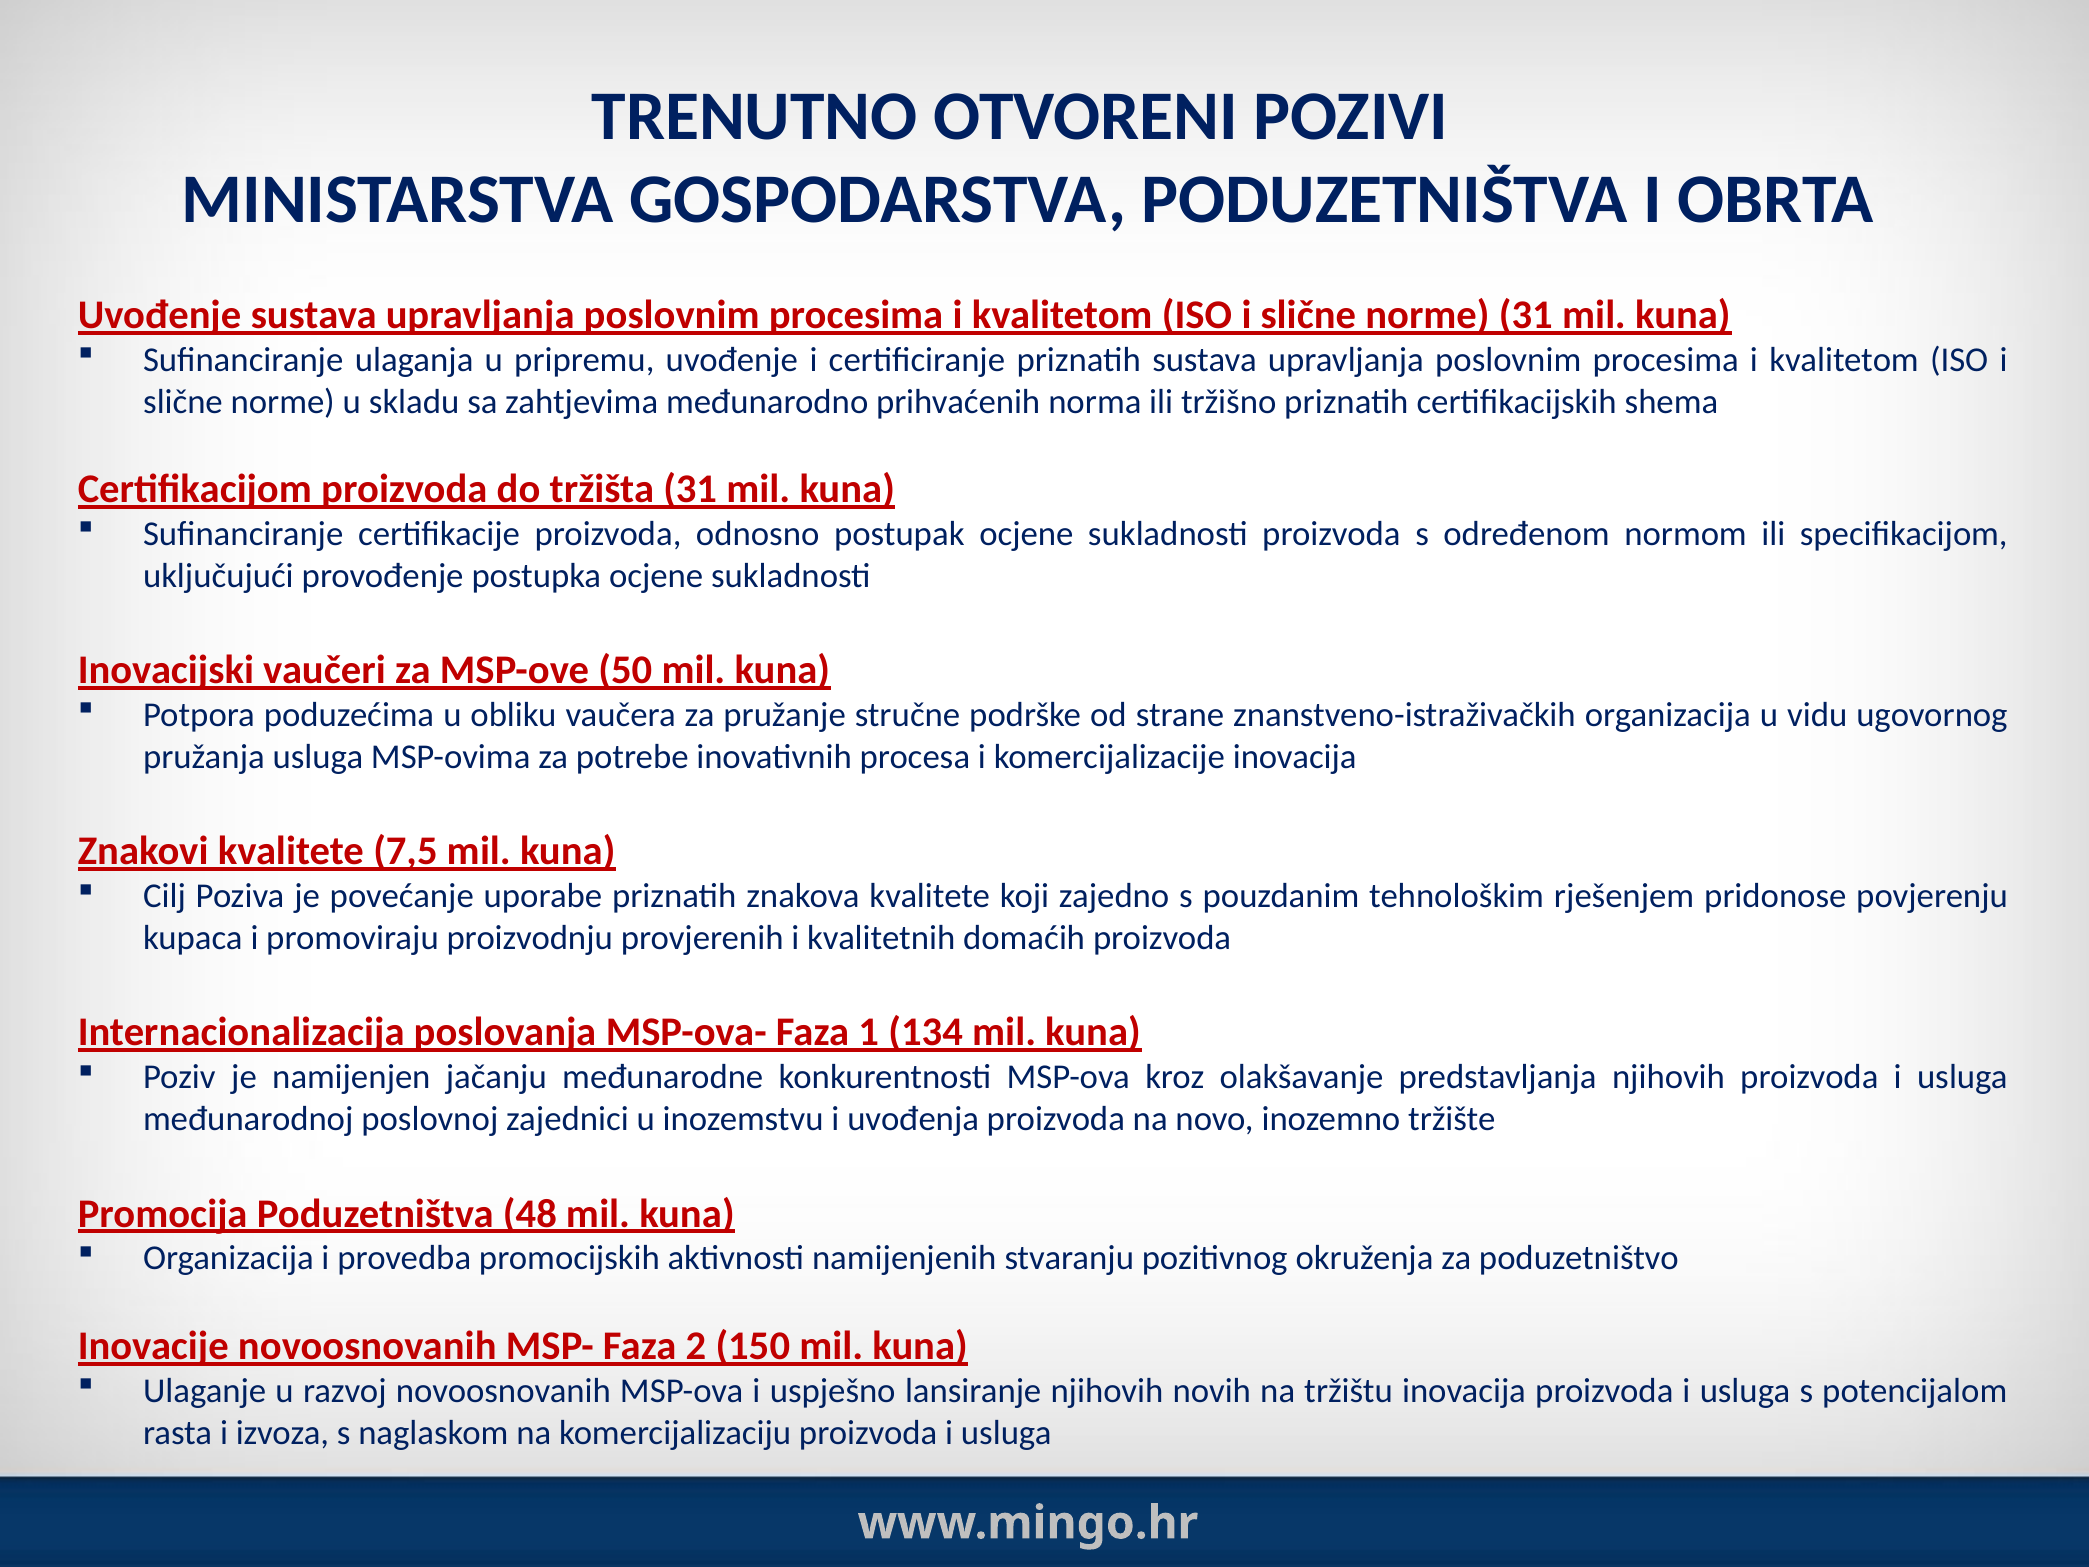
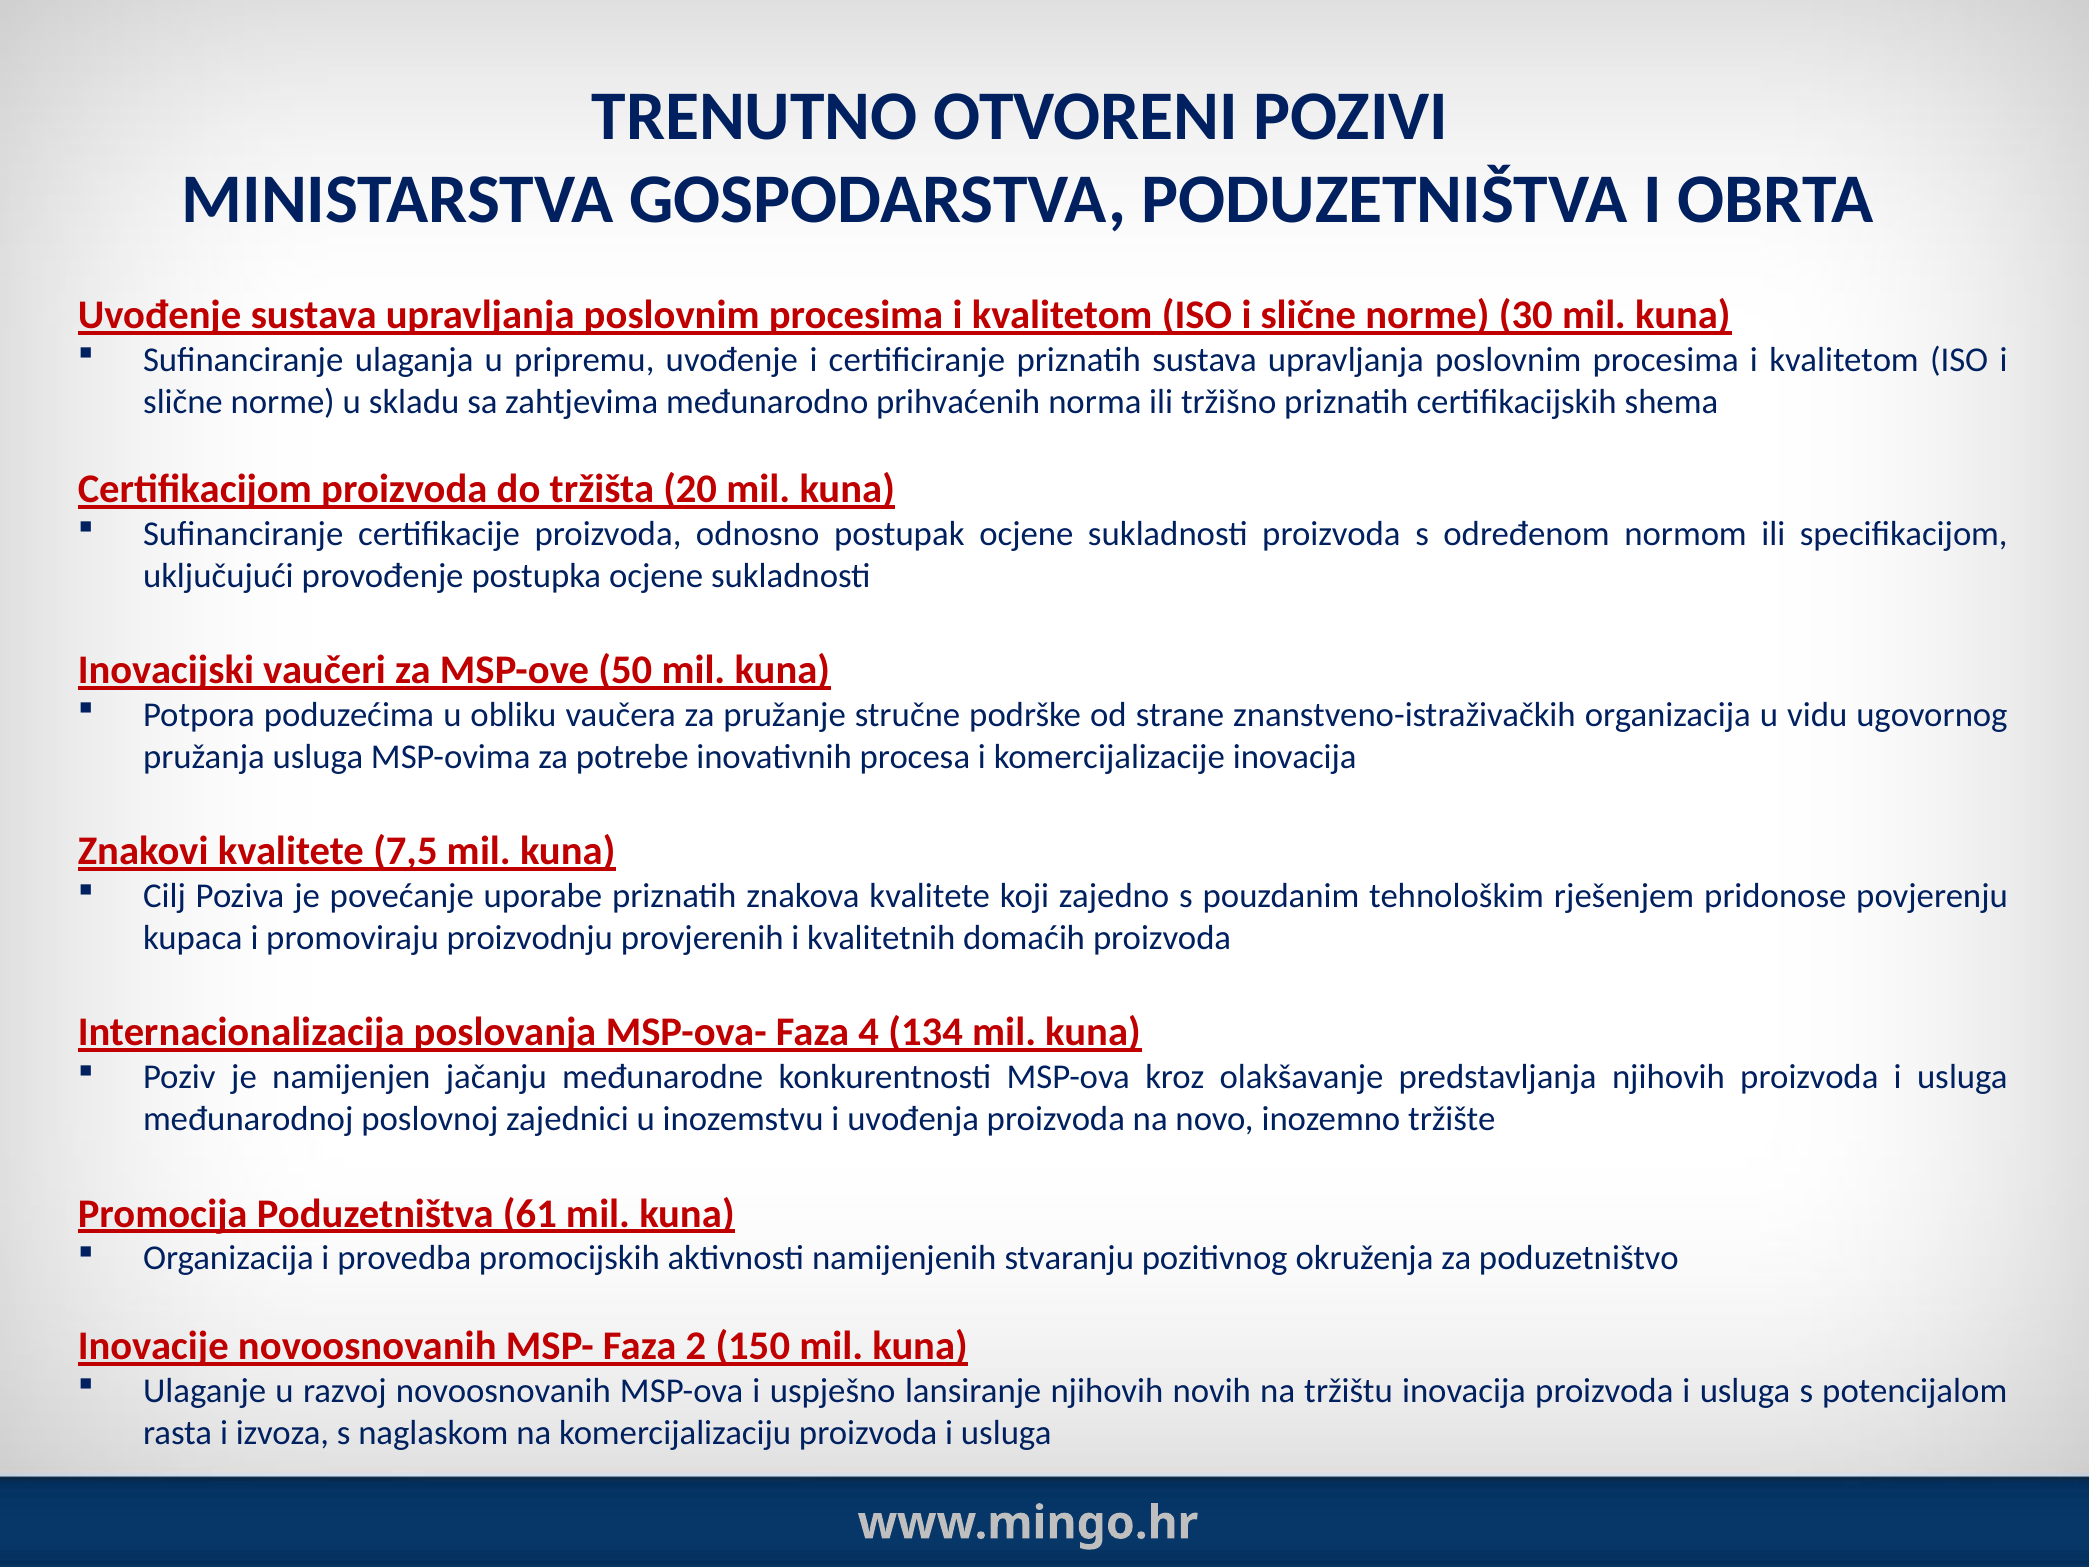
norme 31: 31 -> 30 (1526, 315)
tržišta 31: 31 -> 20 (690, 489)
1: 1 -> 4 (869, 1032)
48: 48 -> 61 (530, 1213)
